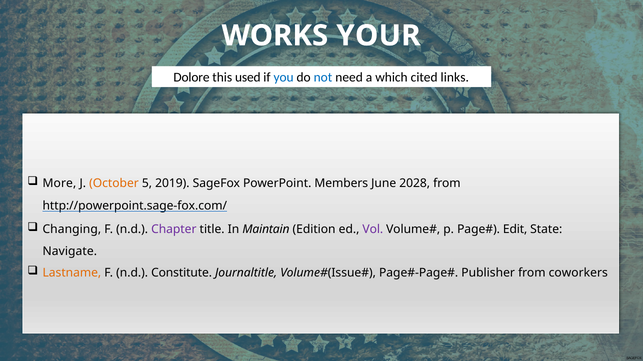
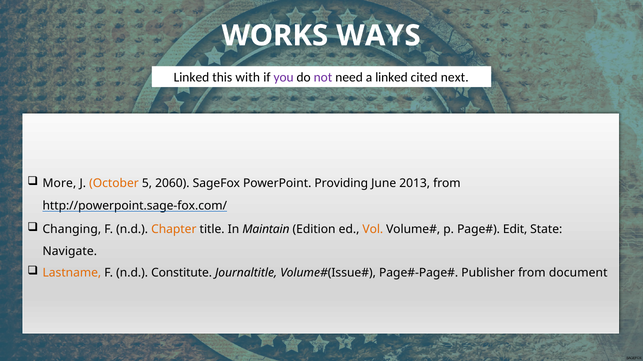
YOUR: YOUR -> WAYS (378, 36)
Dolore: Dolore -> Linked (191, 78)
used: used -> with (248, 78)
you colour: blue -> purple (284, 78)
not colour: blue -> purple (323, 78)
a which: which -> linked (392, 78)
links: links -> next (455, 78)
2019: 2019 -> 2060 (172, 184)
Members: Members -> Providing (341, 184)
2028: 2028 -> 2013 (415, 184)
Chapter colour: purple -> orange (174, 230)
Vol colour: purple -> orange (373, 230)
coworkers: coworkers -> document (578, 273)
